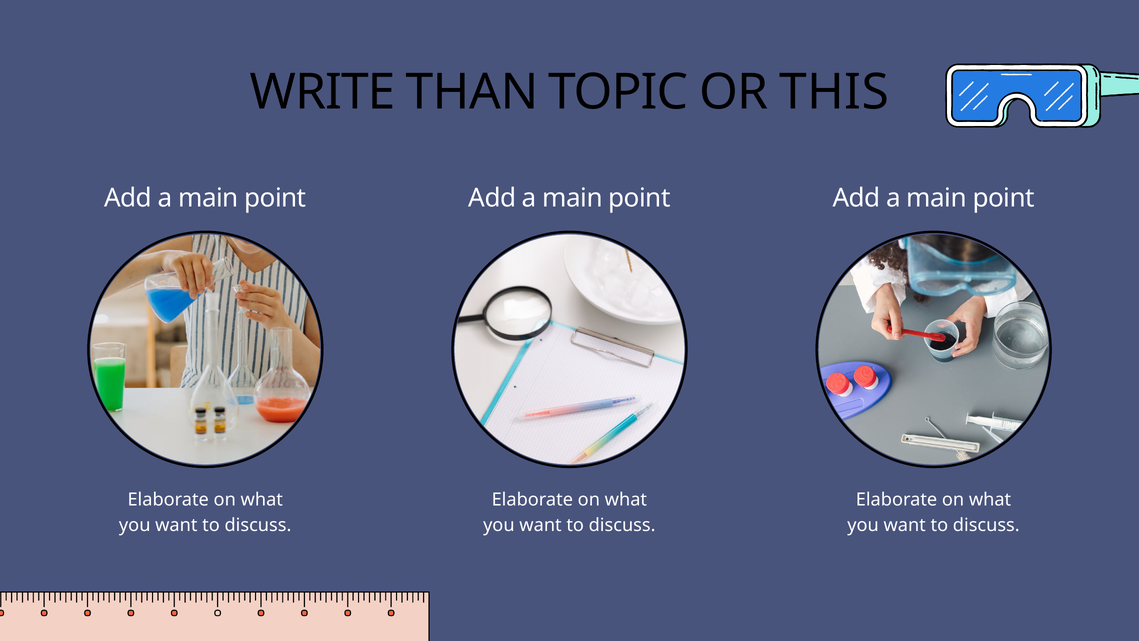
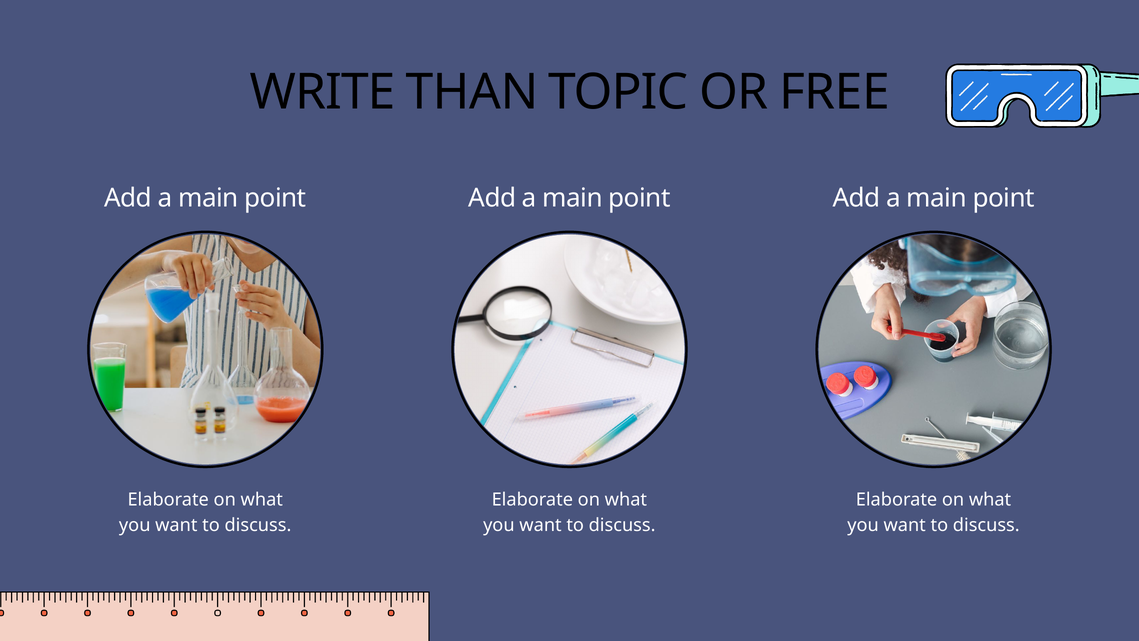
THIS: THIS -> FREE (834, 92)
